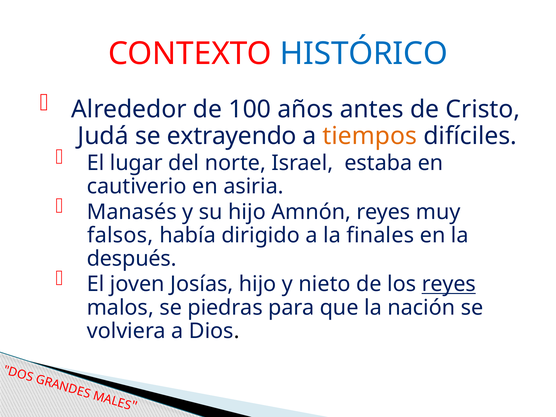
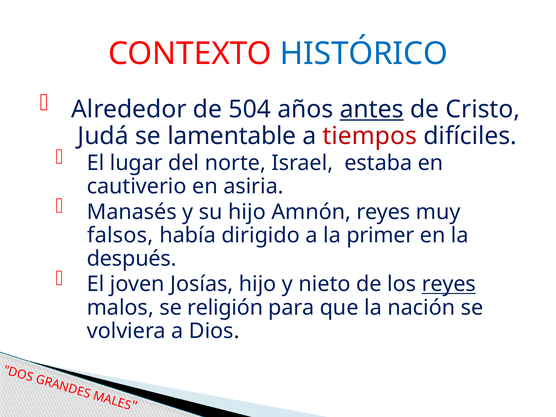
100: 100 -> 504 (250, 109)
antes underline: none -> present (372, 109)
extrayendo: extrayendo -> lamentable (232, 136)
tiempos colour: orange -> red (370, 136)
finales: finales -> primer (380, 235)
piedras: piedras -> religión (225, 308)
